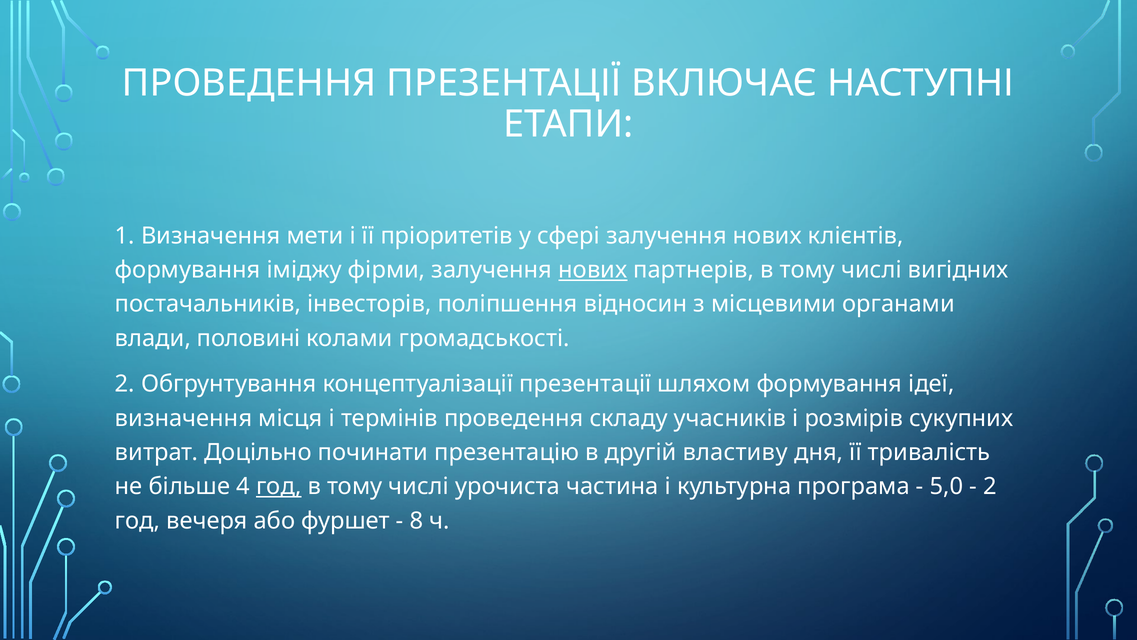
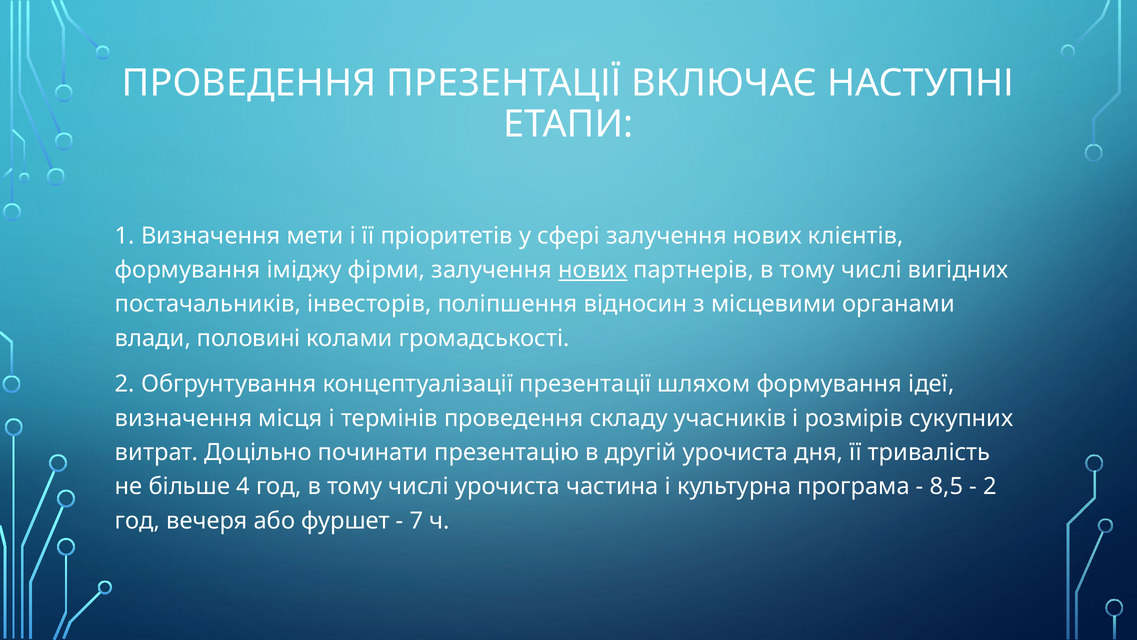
другій властиву: властиву -> урочиста (735, 452)
год underline: present -> none (279, 486)
5,0: 5,0 -> 8,5 (946, 486)
8: 8 -> 7 (416, 520)
